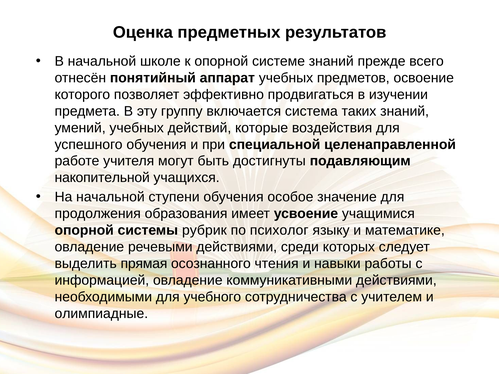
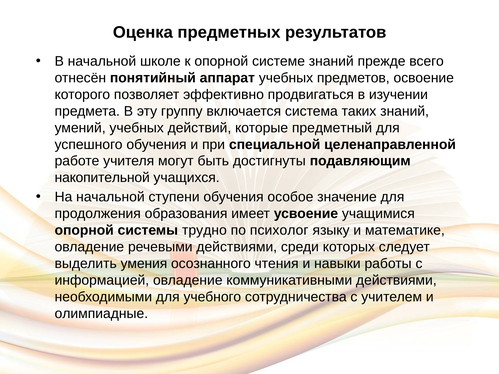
воздействия: воздействия -> предметный (332, 128)
рубрик: рубрик -> трудно (204, 231)
прямая: прямая -> умения (144, 264)
